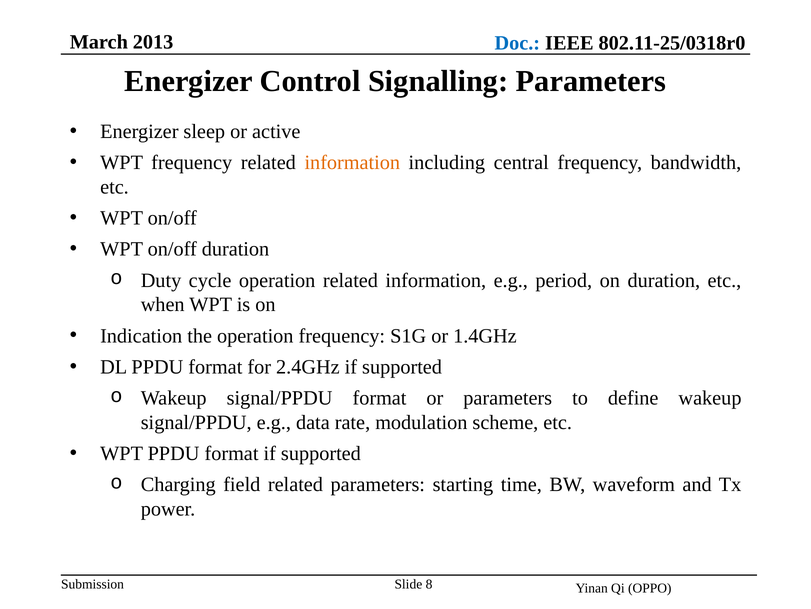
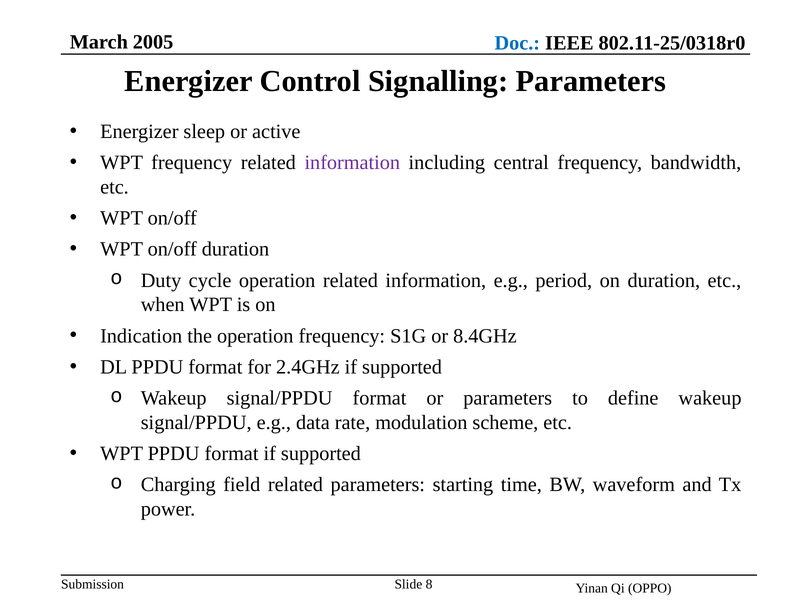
2013: 2013 -> 2005 (153, 42)
information colour: orange -> purple (352, 162)
1.4GHz: 1.4GHz -> 8.4GHz (485, 335)
